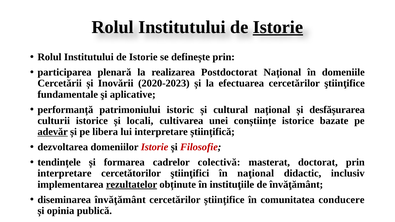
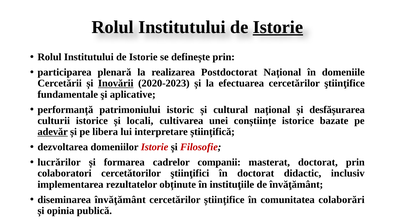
Inovării underline: none -> present (116, 83)
tendințele: tendințele -> lucrărilor (59, 162)
colectivă: colectivă -> companii (219, 162)
interpretare: interpretare -> colaboratori (65, 173)
în naţional: naţional -> doctorat (256, 173)
rezultatelor underline: present -> none (132, 185)
conducere: conducere -> colaborări (342, 200)
